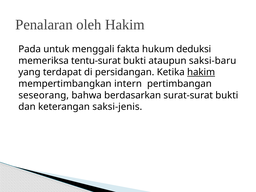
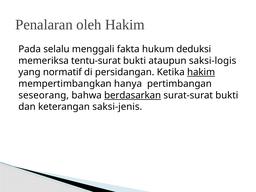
untuk: untuk -> selalu (56, 49)
saksi-baru: saksi-baru -> saksi-logis (213, 61)
terdapat: terdapat -> normatif (62, 72)
intern: intern -> hanya (128, 84)
berdasarkan underline: none -> present (133, 95)
